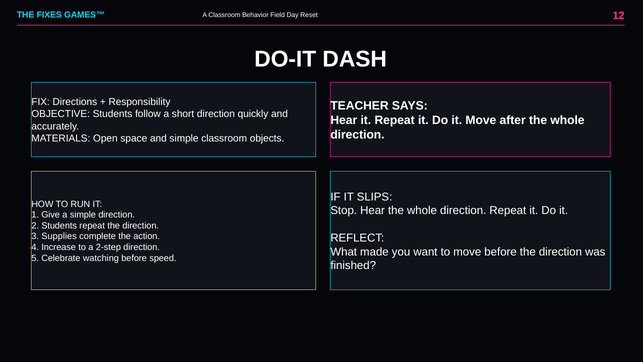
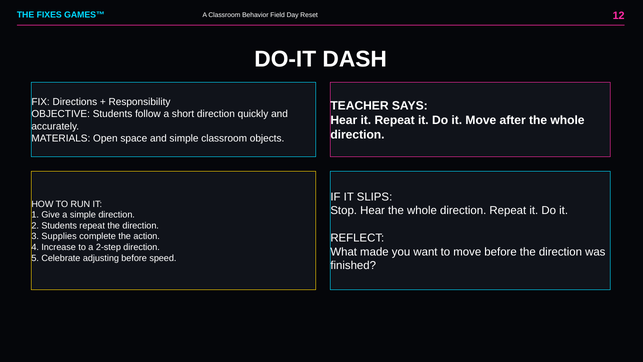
watching: watching -> adjusting (101, 258)
